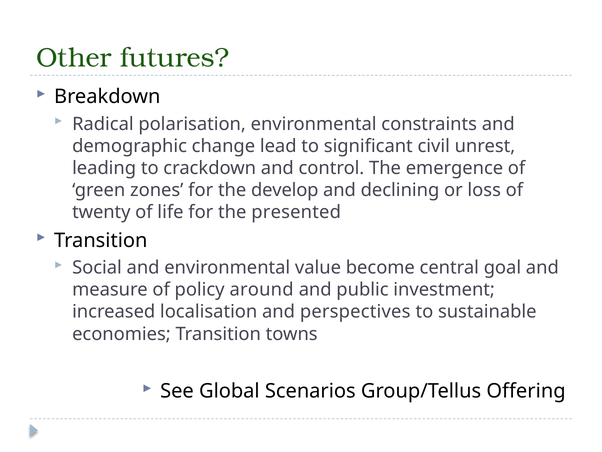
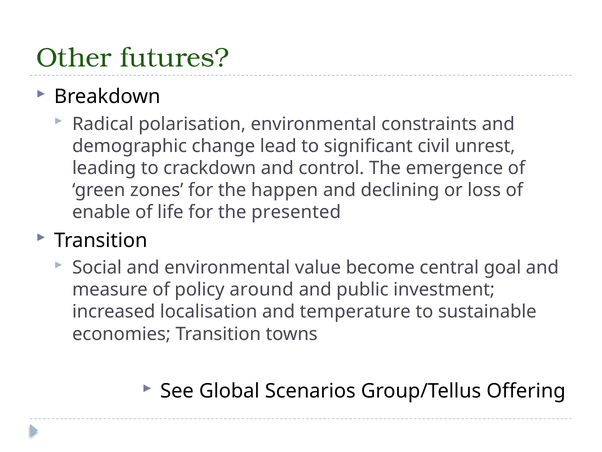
develop: develop -> happen (285, 190)
twenty: twenty -> enable (101, 212)
perspectives: perspectives -> temperature (355, 312)
